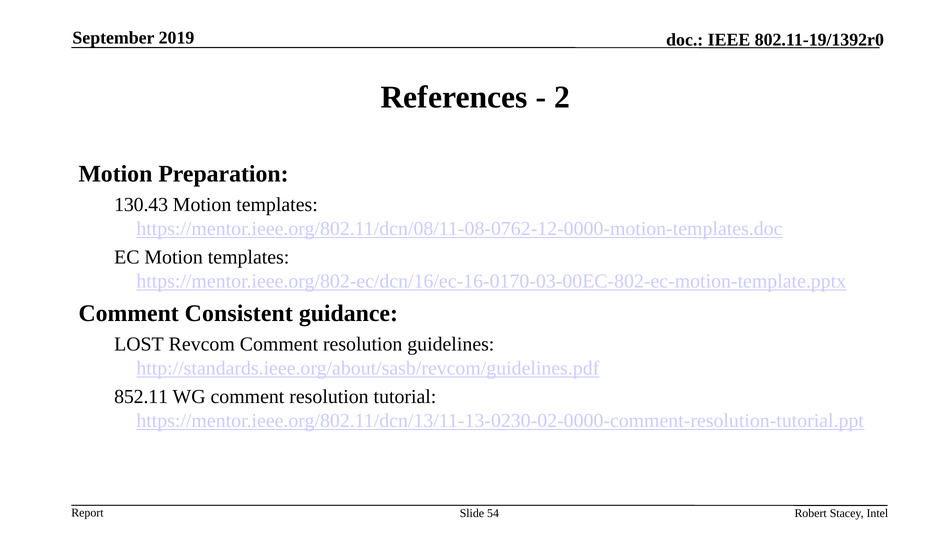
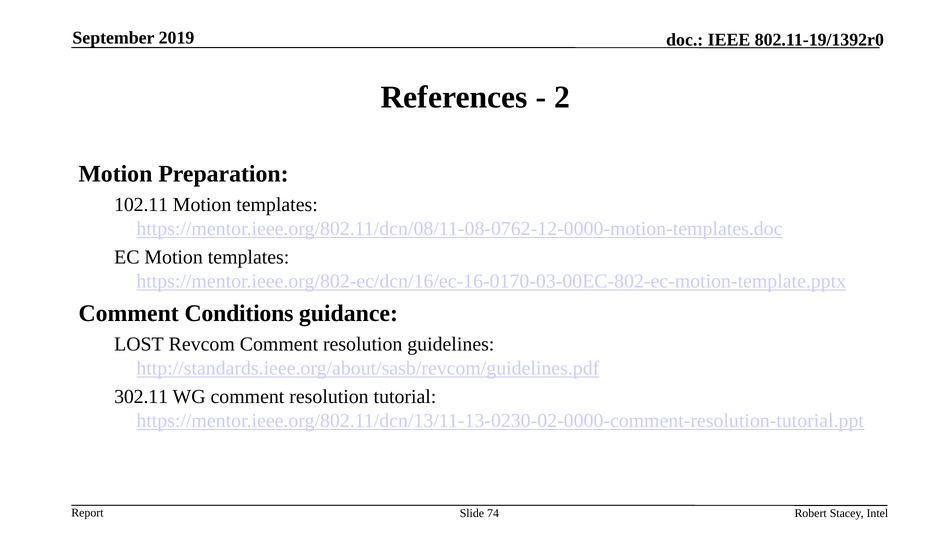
130.43: 130.43 -> 102.11 (141, 205)
Consistent: Consistent -> Conditions (239, 314)
852.11: 852.11 -> 302.11 (141, 397)
54: 54 -> 74 (493, 513)
